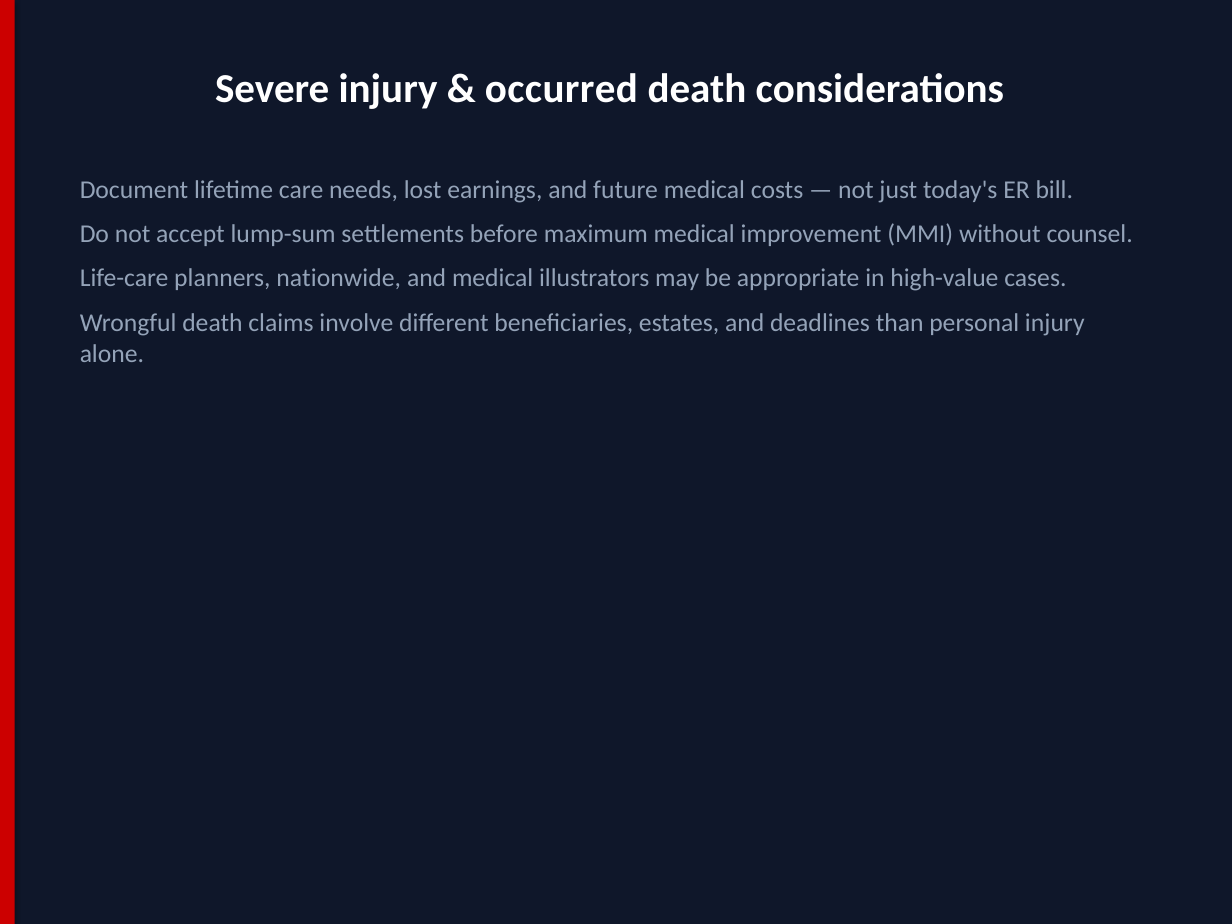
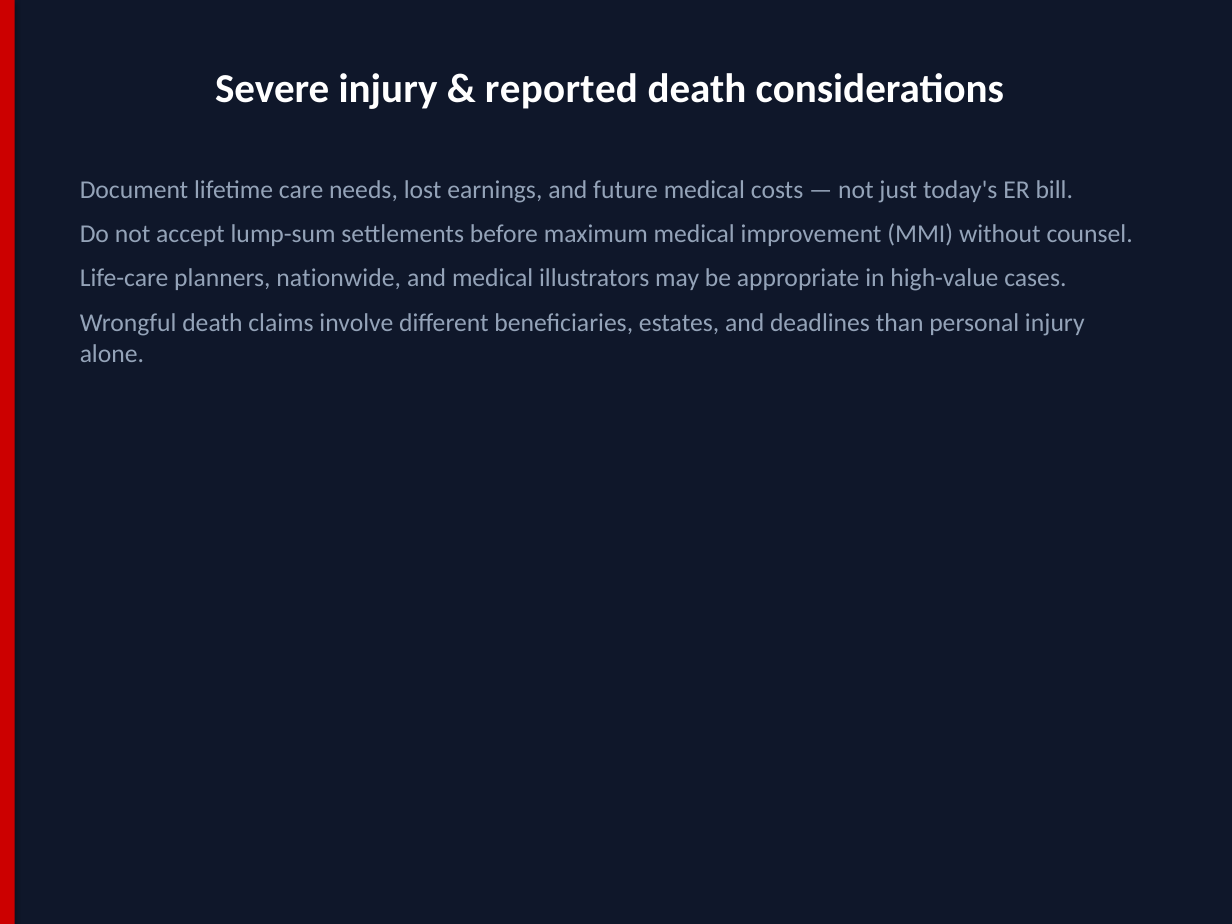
occurred: occurred -> reported (561, 89)
